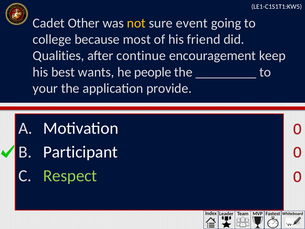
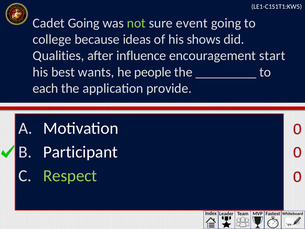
Cadet Other: Other -> Going (84, 23)
not colour: yellow -> light green (136, 23)
most: most -> ideas (137, 39)
friend: friend -> shows (204, 39)
continue: continue -> influence (141, 56)
keep: keep -> start (272, 56)
your: your -> each (45, 88)
